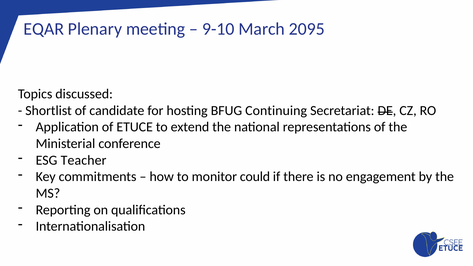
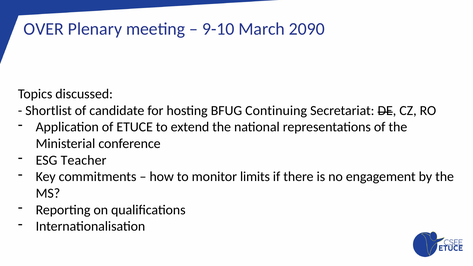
EQAR: EQAR -> OVER (44, 29)
2095: 2095 -> 2090 (307, 29)
could: could -> limits (255, 177)
